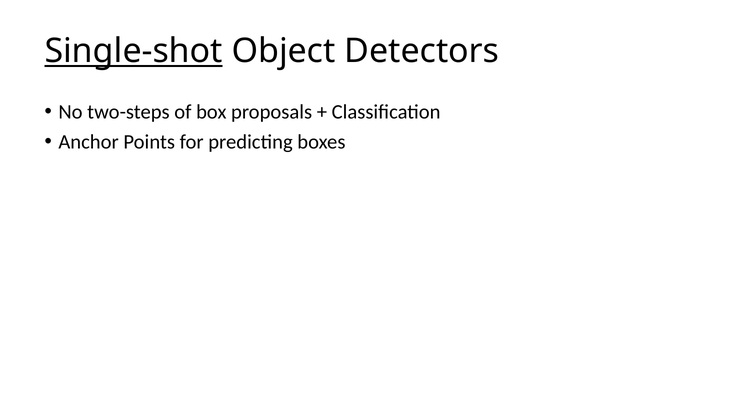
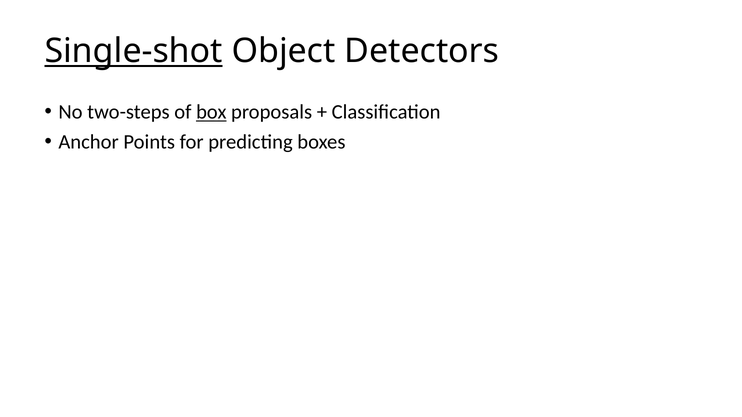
box underline: none -> present (211, 112)
